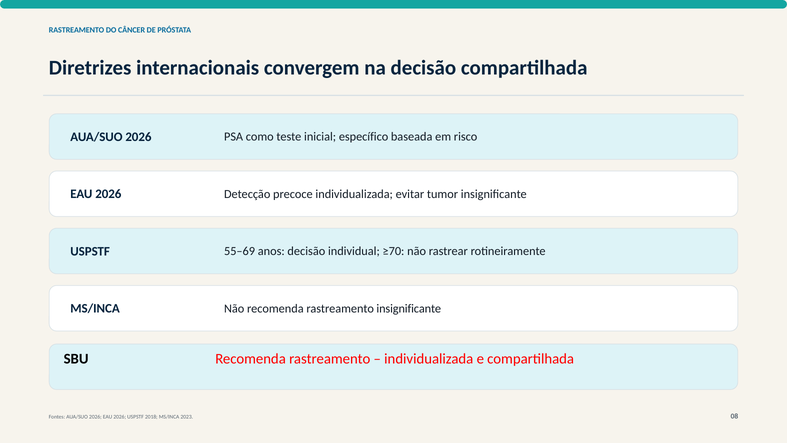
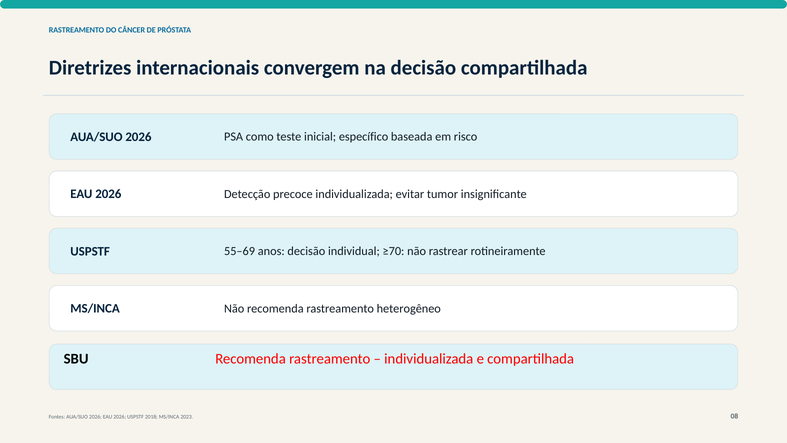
rastreamento insignificante: insignificante -> heterogêneo (409, 308)
